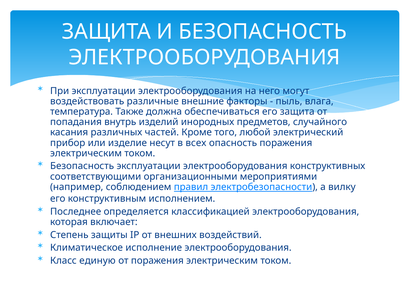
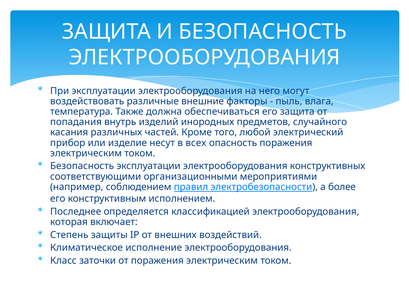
вилку: вилку -> более (342, 187)
единую: единую -> заточки (98, 261)
